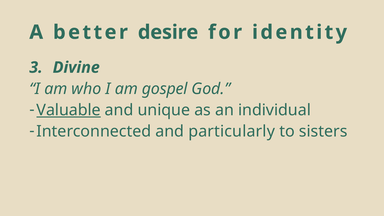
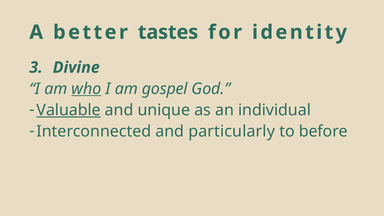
desire: desire -> tastes (168, 32)
who underline: none -> present (86, 89)
sisters: sisters -> before (323, 131)
